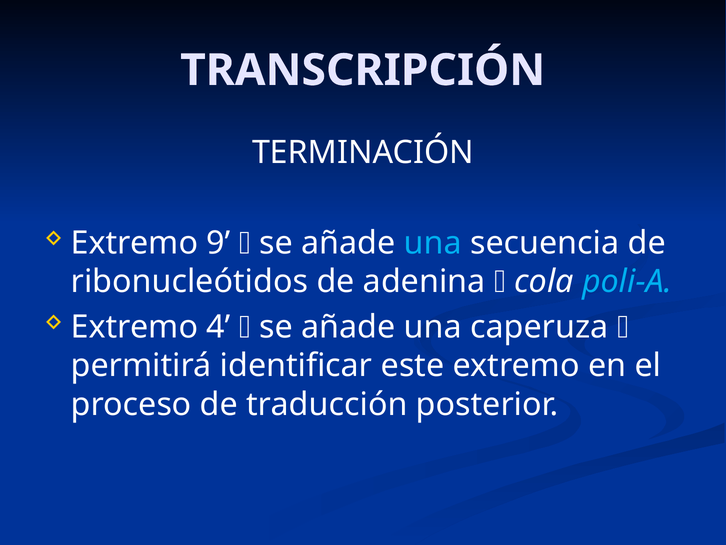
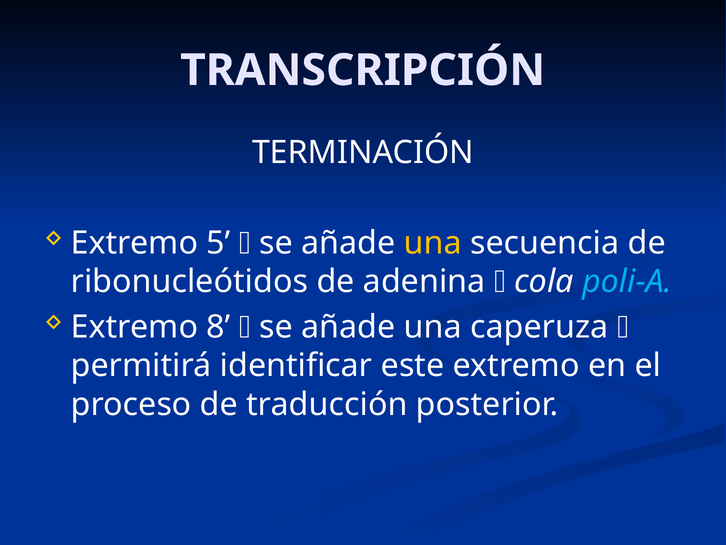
9: 9 -> 5 (218, 243)
una colour: light blue -> yellow (433, 243)
4: 4 -> 8 (218, 327)
